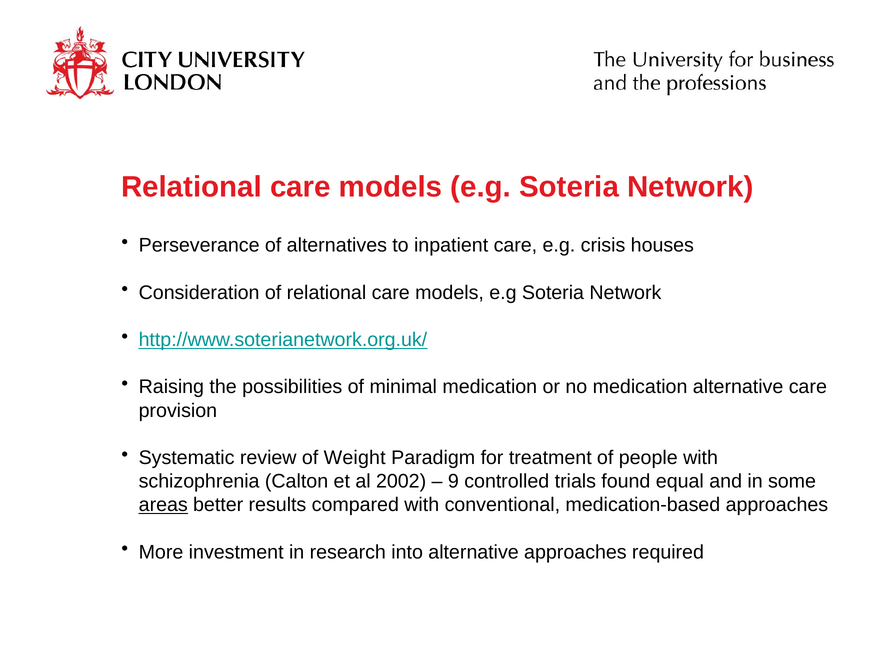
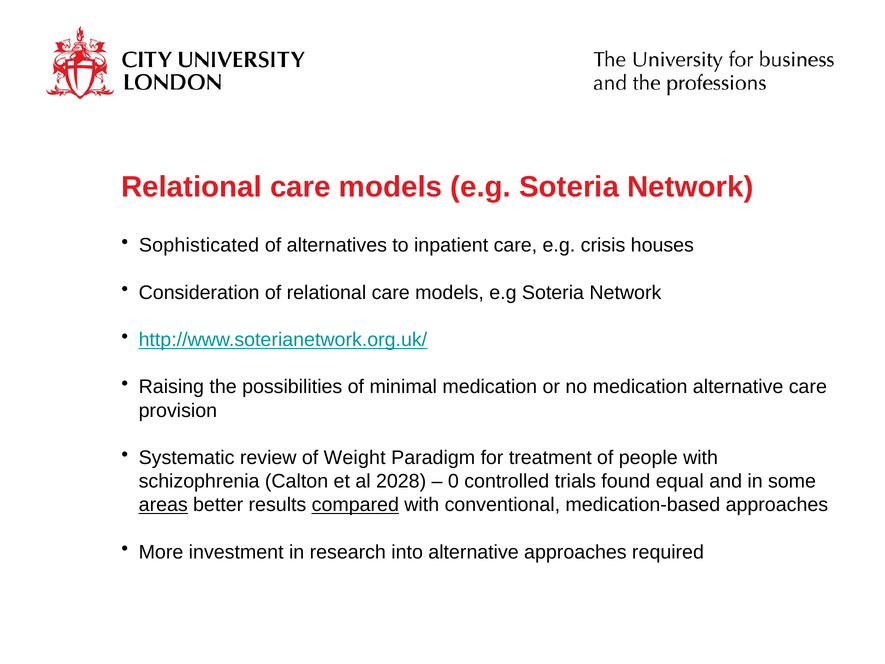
Perseverance: Perseverance -> Sophisticated (199, 245)
2002: 2002 -> 2028 (401, 481)
9: 9 -> 0 (453, 481)
compared underline: none -> present (355, 505)
